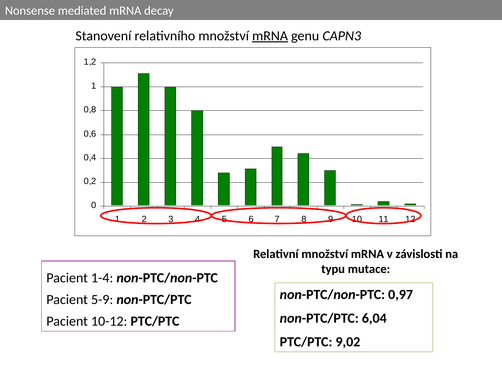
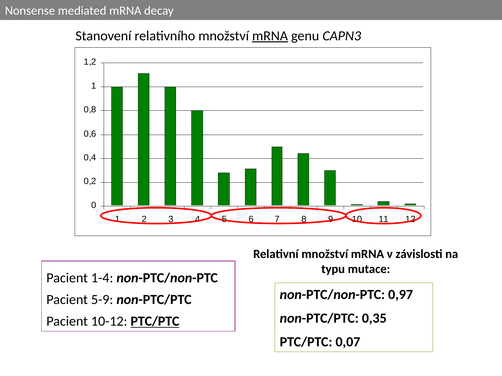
6,04: 6,04 -> 0,35 (374, 319)
PTC/PTC underline: none -> present (155, 322)
9,02: 9,02 -> 0,07 (348, 342)
